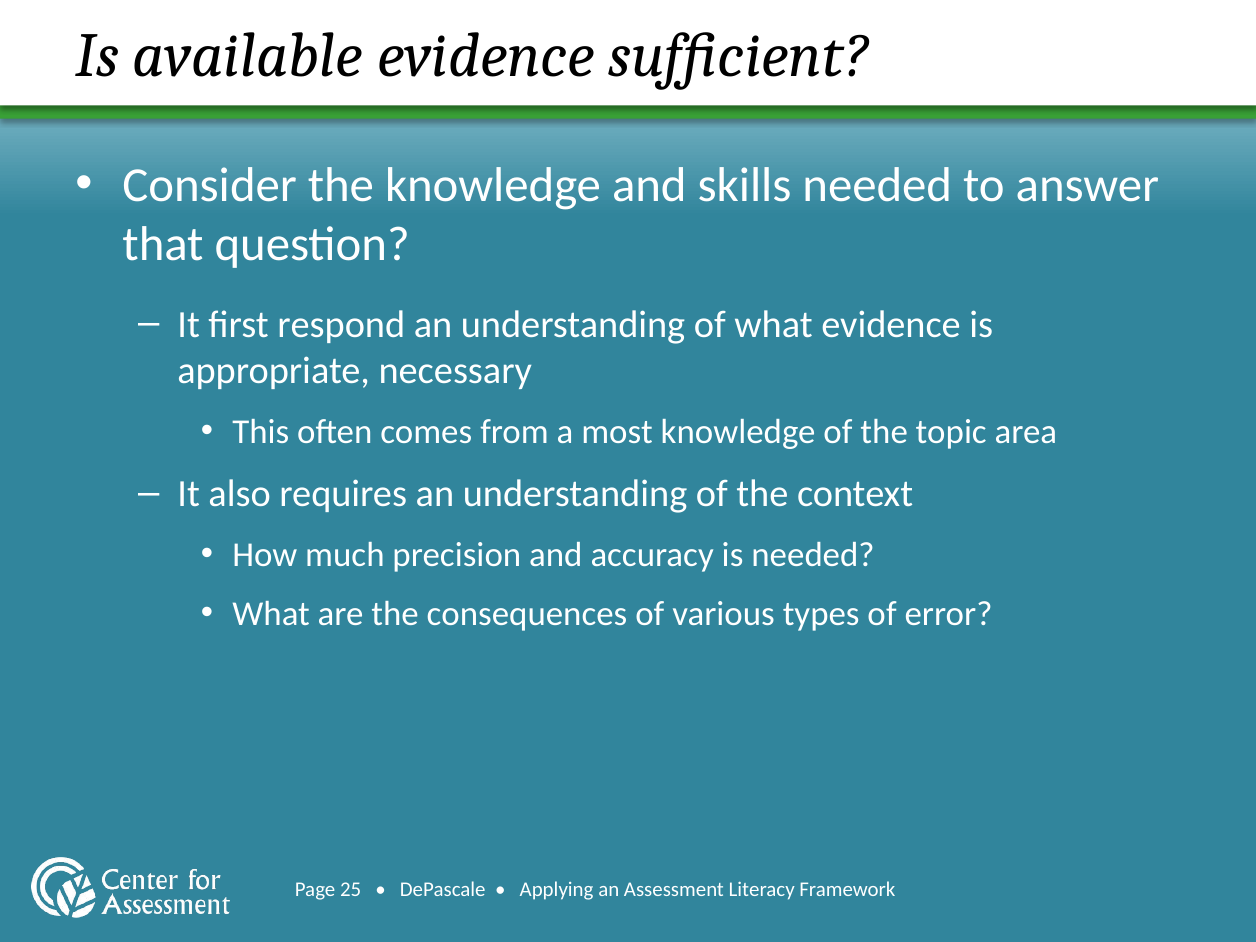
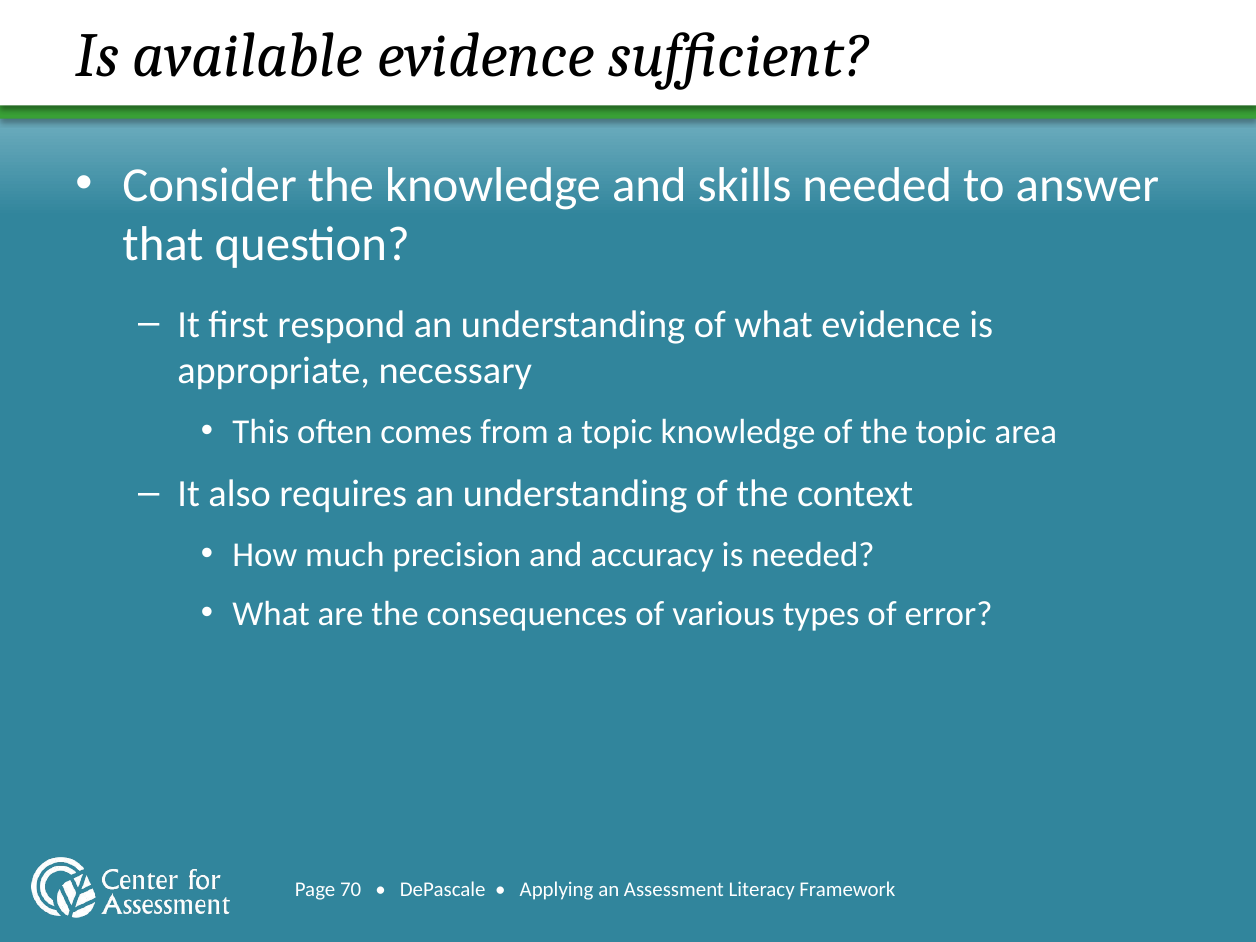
a most: most -> topic (617, 432)
25: 25 -> 70 (351, 890)
